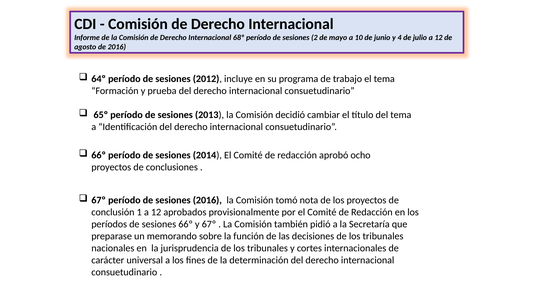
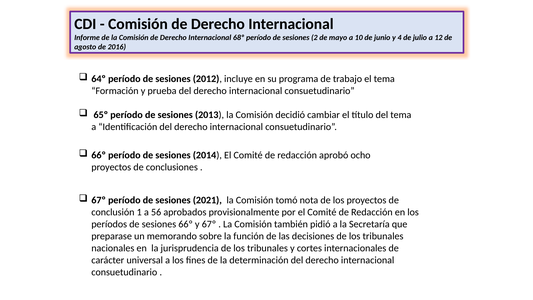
sesiones 2016: 2016 -> 2021 (207, 200)
1 a 12: 12 -> 56 (156, 212)
